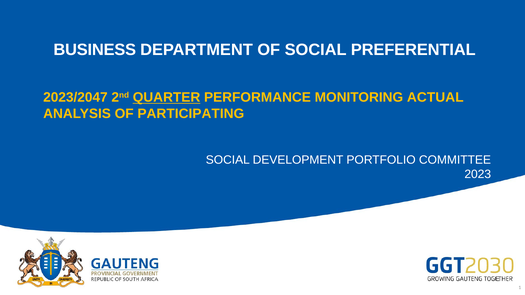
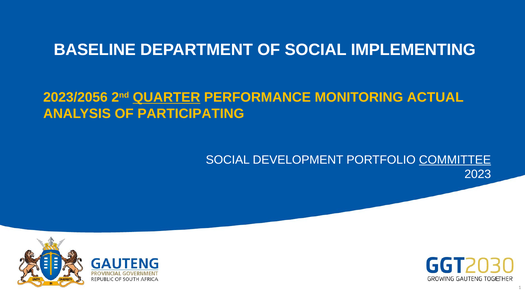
BUSINESS: BUSINESS -> BASELINE (95, 50)
PREFERENTIAL: PREFERENTIAL -> IMPLEMENTING (413, 50)
2023/2047: 2023/2047 -> 2023/2056 (75, 98)
COMMITTEE underline: none -> present (455, 160)
